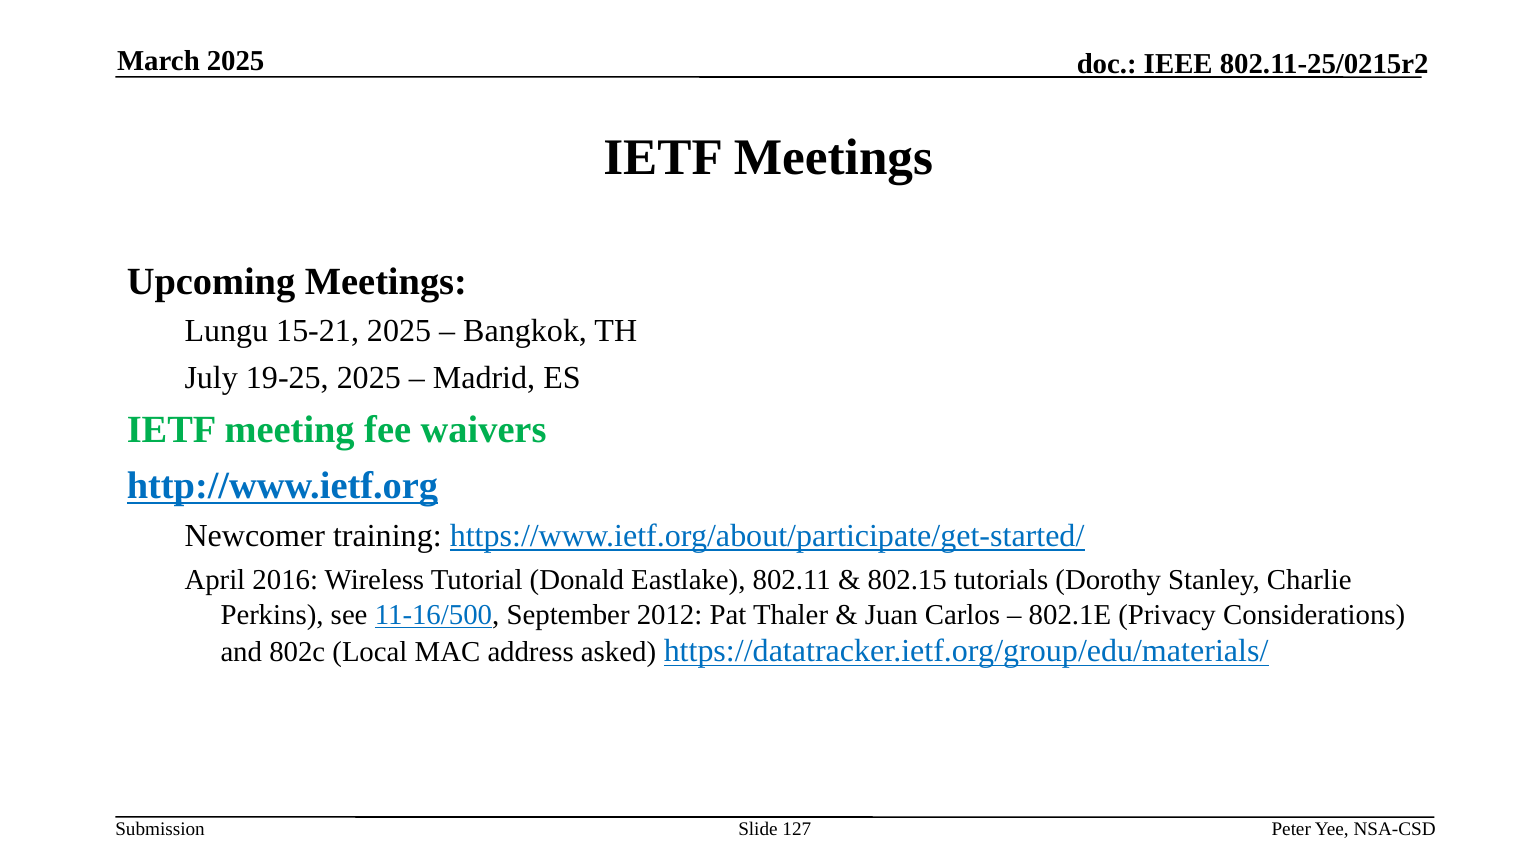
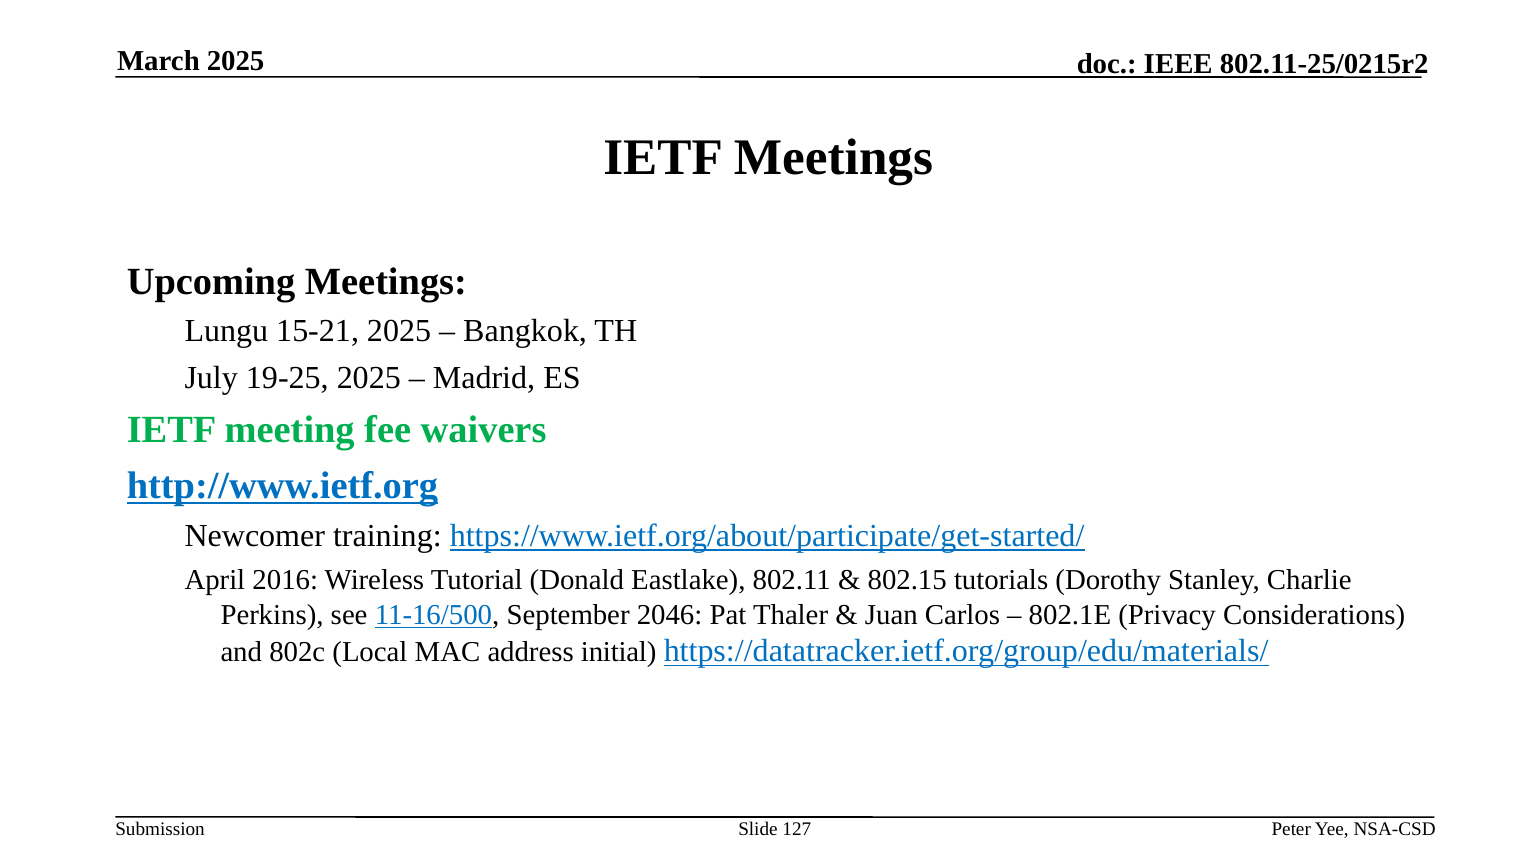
2012: 2012 -> 2046 (670, 614)
asked: asked -> initial (619, 652)
